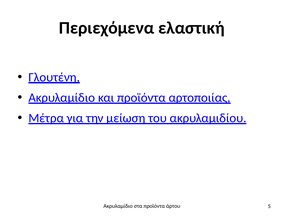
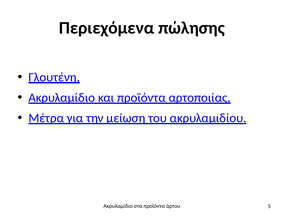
ελαστική: ελαστική -> πώλησης (191, 28)
